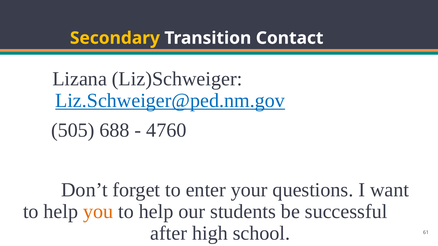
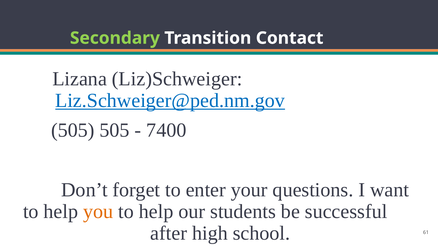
Secondary colour: yellow -> light green (115, 38)
505 688: 688 -> 505 (115, 130)
4760: 4760 -> 7400 (166, 130)
